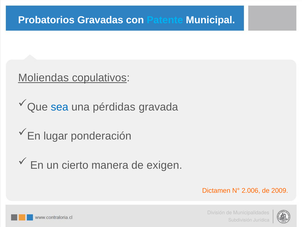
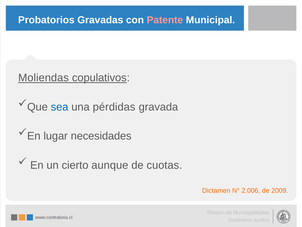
Patente colour: light blue -> pink (165, 20)
ponderación: ponderación -> necesidades (101, 136)
manera: manera -> aunque (110, 165)
exigen: exigen -> cuotas (164, 165)
